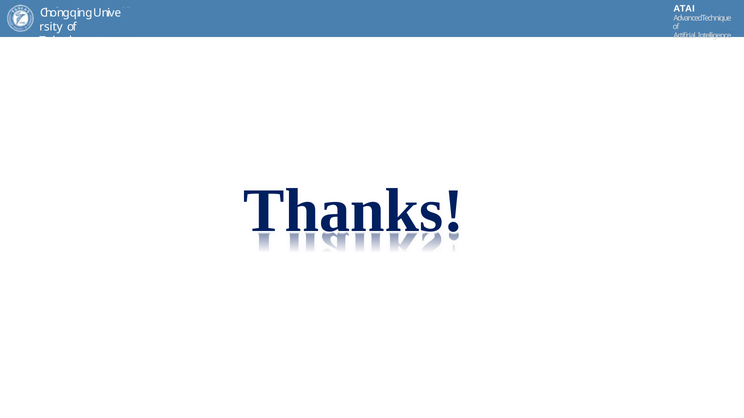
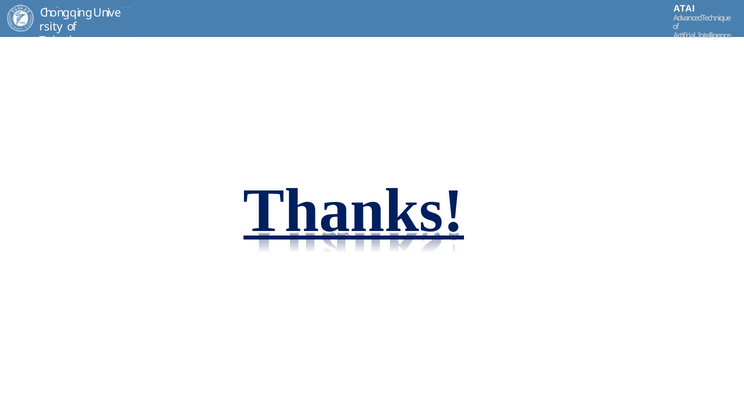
Thanks underline: none -> present (354, 211)
